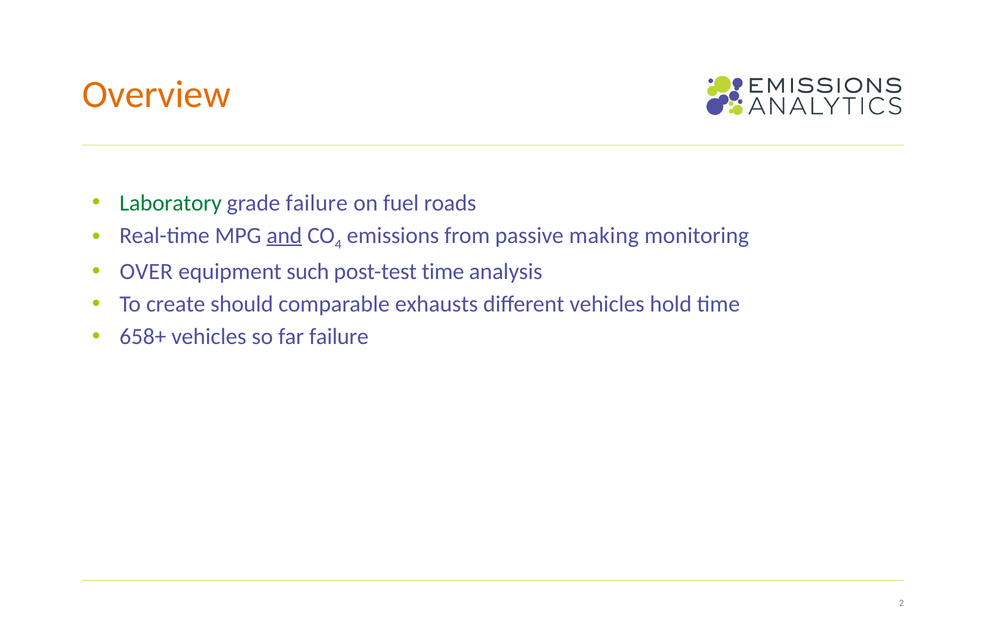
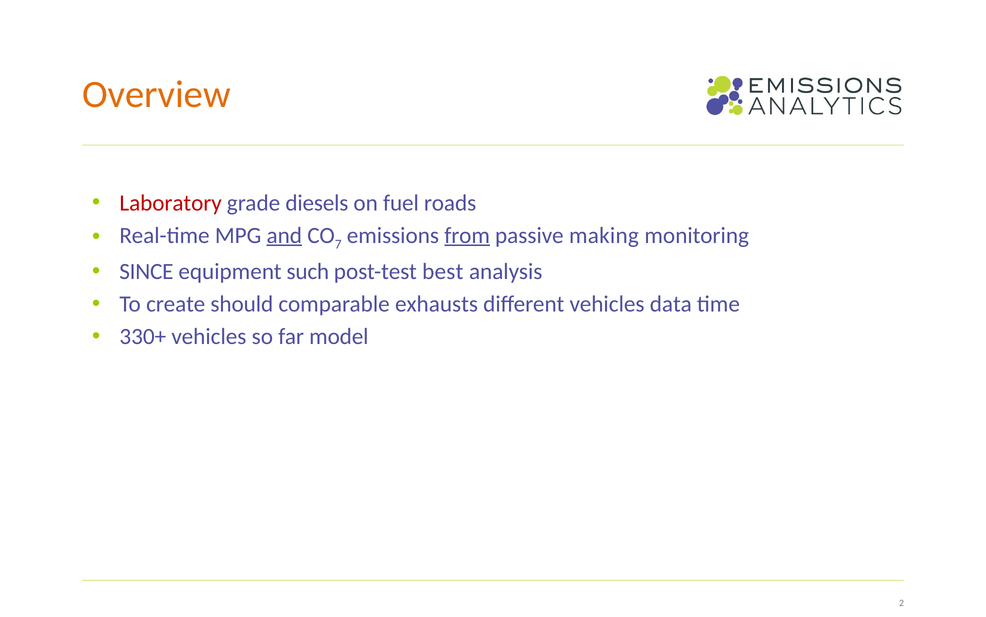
Laboratory colour: green -> red (171, 203)
grade failure: failure -> diesels (317, 203)
4: 4 -> 7 (338, 244)
from underline: none -> present (467, 235)
OVER: OVER -> SINCE (146, 272)
post-test time: time -> best (443, 272)
hold: hold -> data (671, 304)
658+: 658+ -> 330+ (143, 336)
far failure: failure -> model (339, 336)
